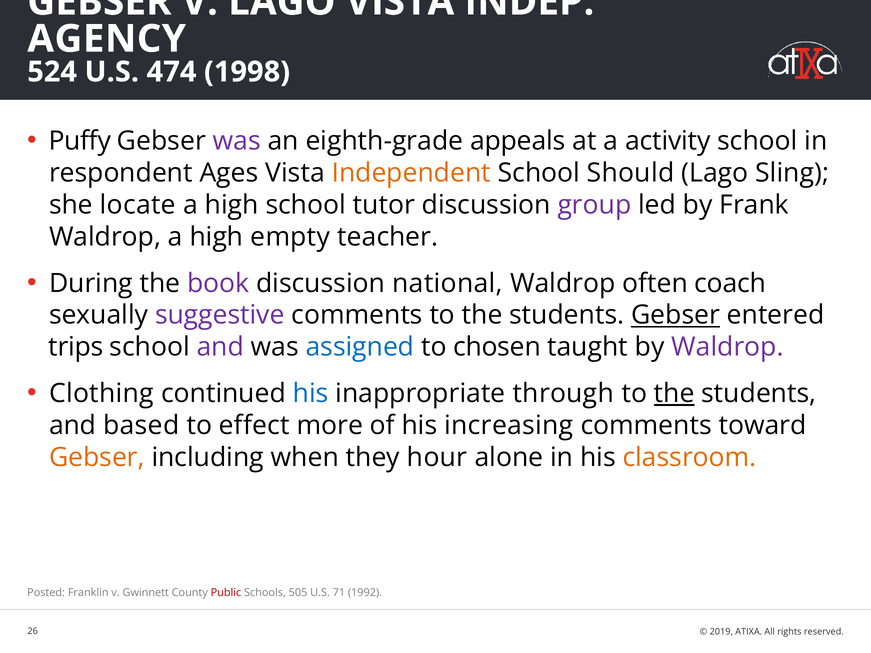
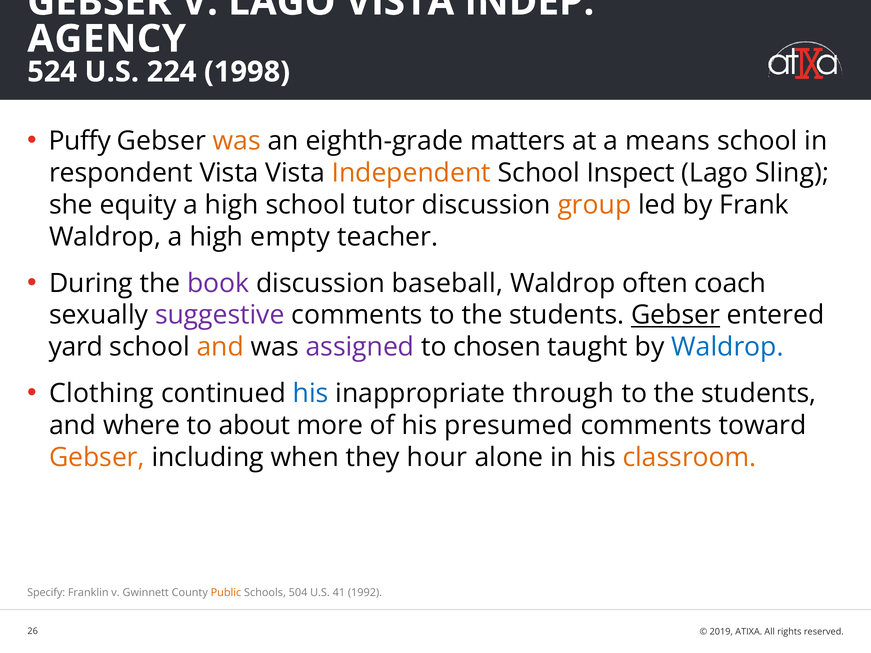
474: 474 -> 224 (172, 72)
was colour: purple -> orange (237, 141)
appeals: appeals -> matters (518, 141)
activity: activity -> means (668, 141)
respondent Ages: Ages -> Vista (229, 173)
Should: Should -> Inspect (631, 173)
locate: locate -> equity (138, 205)
group colour: purple -> orange (594, 205)
national: national -> baseball (447, 283)
trips: trips -> yard (76, 347)
and colour: purple -> orange (220, 347)
assigned colour: blue -> purple (360, 347)
Waldrop colour: purple -> blue (727, 347)
the underline: present -> none (674, 394)
based: based -> where (142, 426)
effect: effect -> about (254, 426)
increasing: increasing -> presumed (509, 426)
Posted: Posted -> Specify (46, 593)
Public colour: red -> orange (226, 593)
505: 505 -> 504 (298, 593)
71: 71 -> 41 (339, 593)
